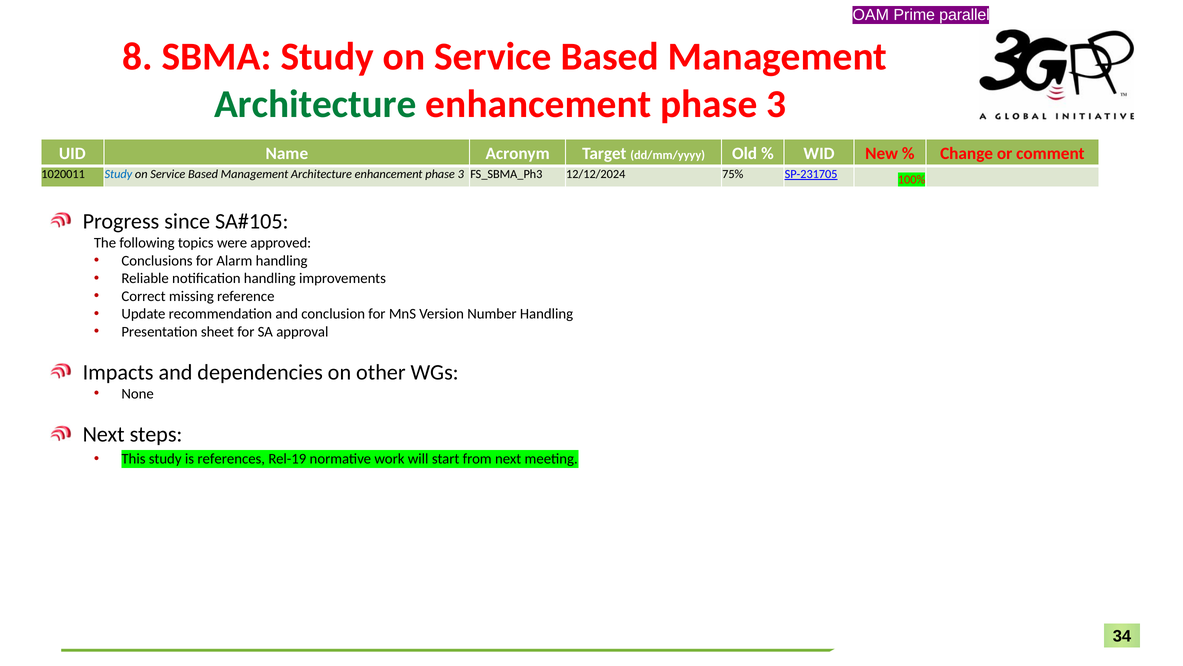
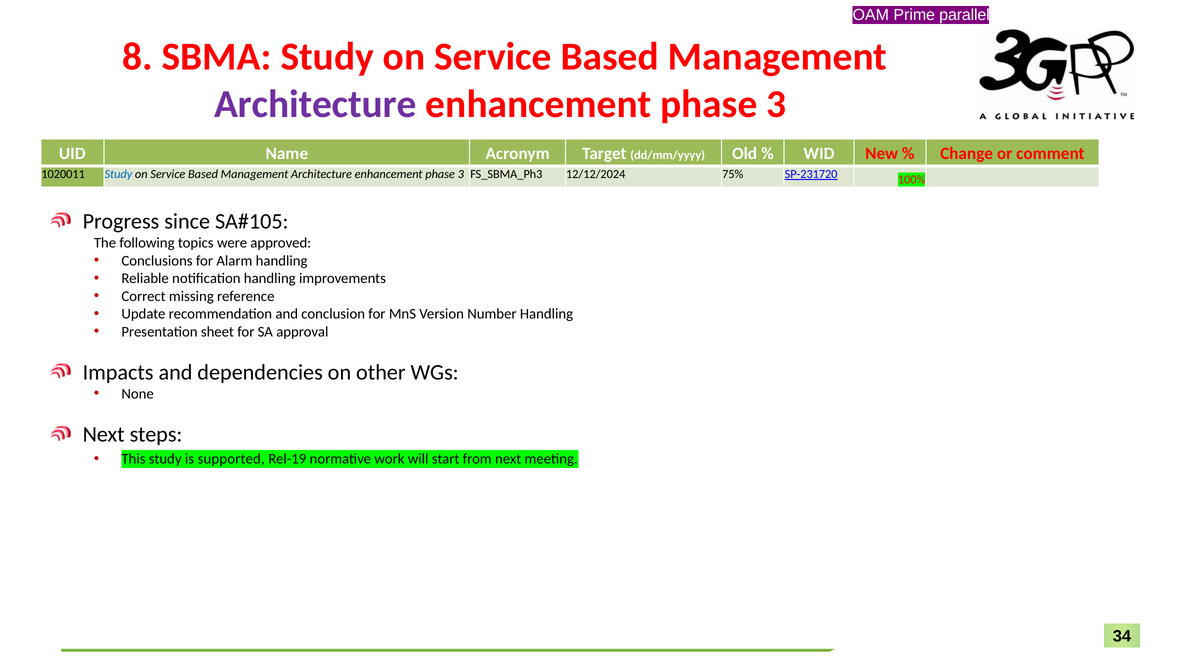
Architecture colour: green -> purple (315, 104)
SP-231705: SP-231705 -> SP-231720 (811, 174)
references: references -> supported (231, 459)
